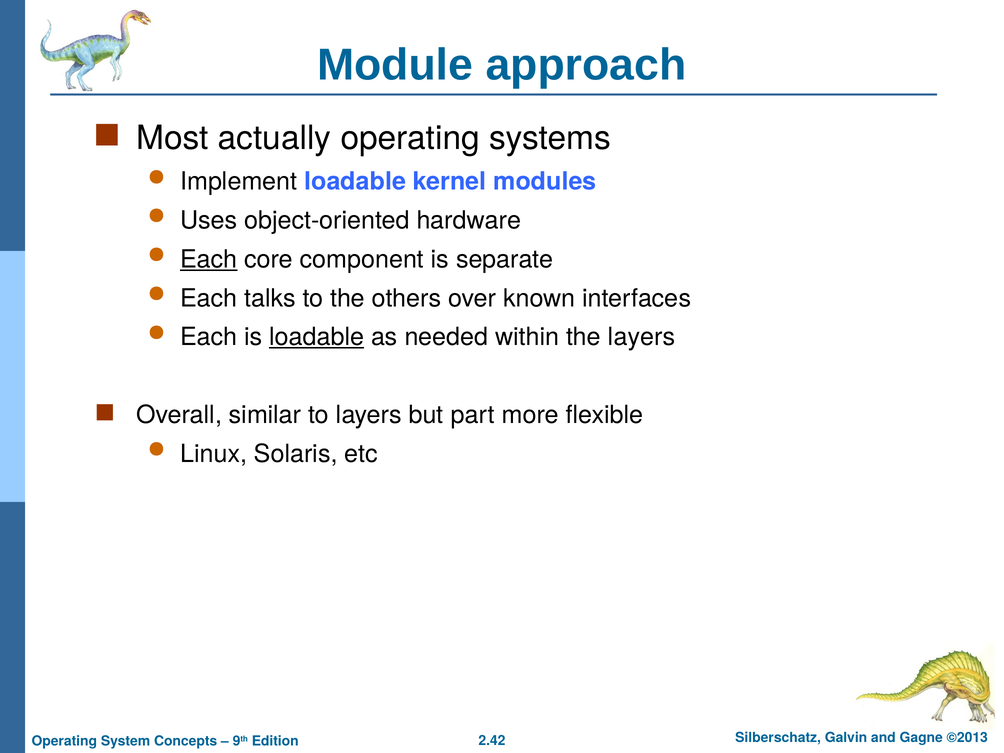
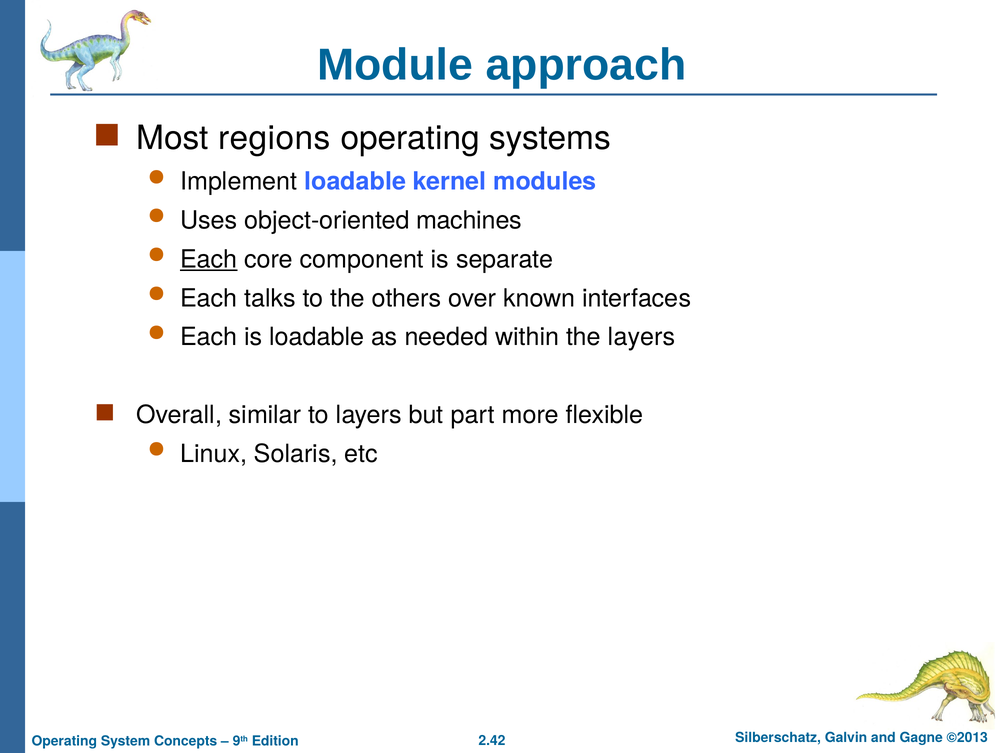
actually: actually -> regions (274, 138)
hardware: hardware -> machines (469, 221)
loadable underline: present -> none (317, 337)
